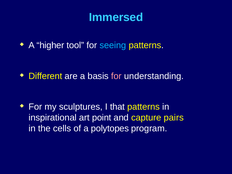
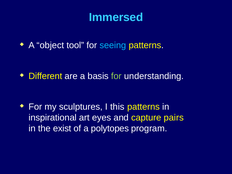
higher: higher -> object (50, 45)
for colour: pink -> light green (116, 76)
that: that -> this (117, 107)
point: point -> eyes (102, 118)
cells: cells -> exist (62, 128)
